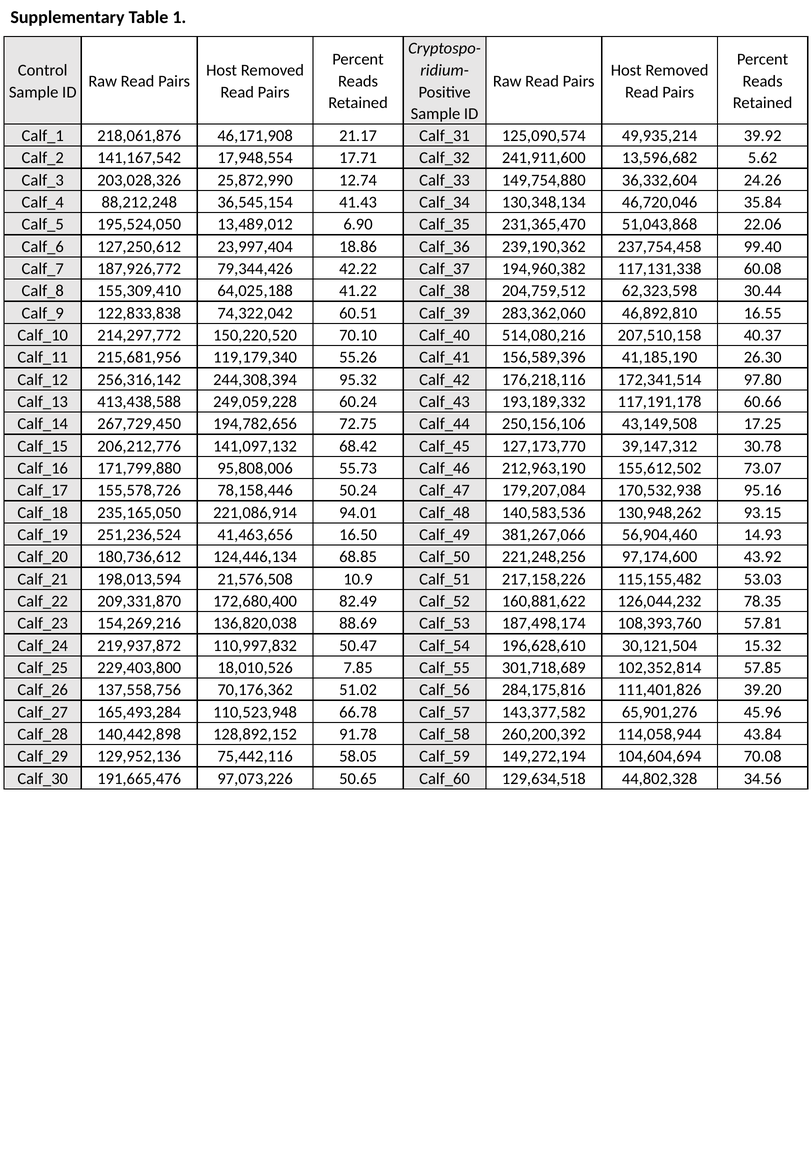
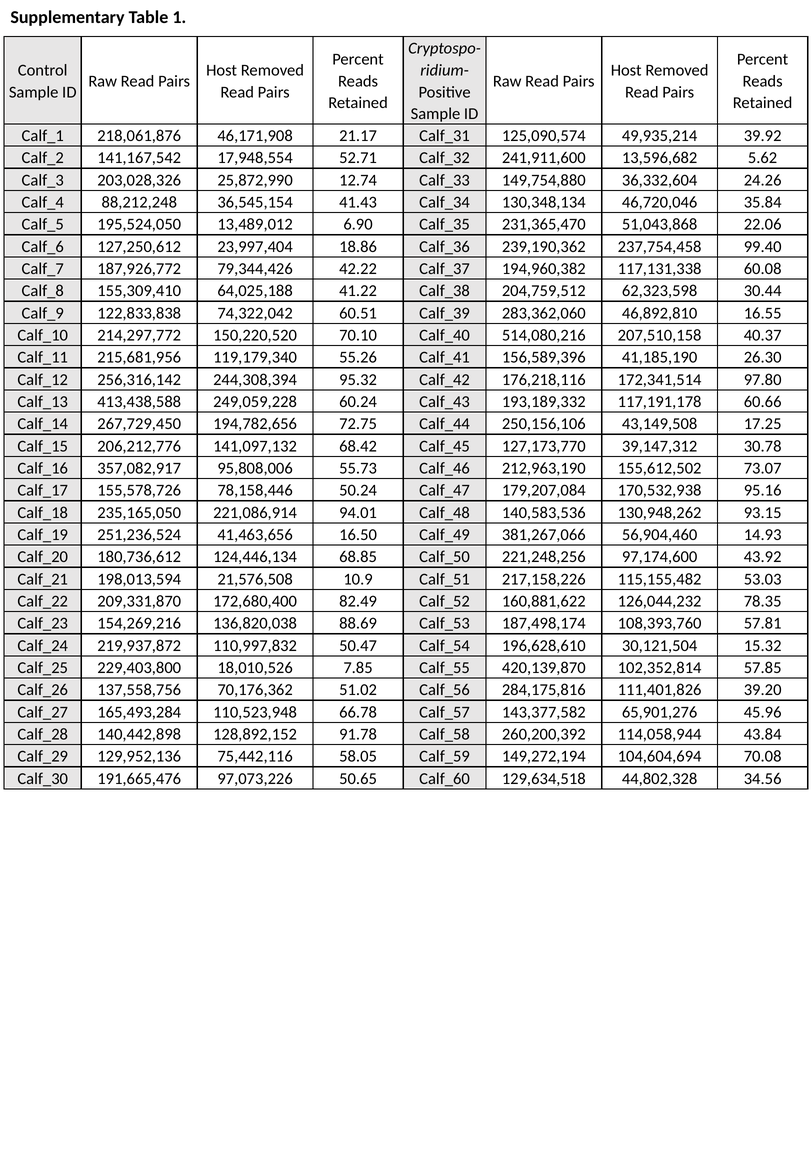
17.71: 17.71 -> 52.71 (358, 158)
171,799,880: 171,799,880 -> 357,082,917 (139, 468)
301,718,689: 301,718,689 -> 420,139,870 (544, 668)
